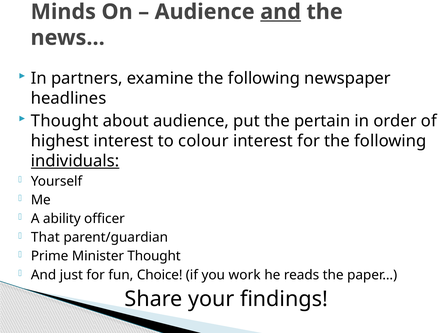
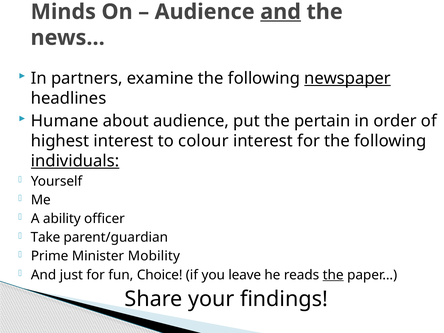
newspaper underline: none -> present (348, 78)
Thought: Thought -> Humane (65, 121)
That: That -> Take (45, 237)
Minister Thought: Thought -> Mobility (154, 256)
work: work -> leave (245, 275)
the underline: none -> present (333, 275)
